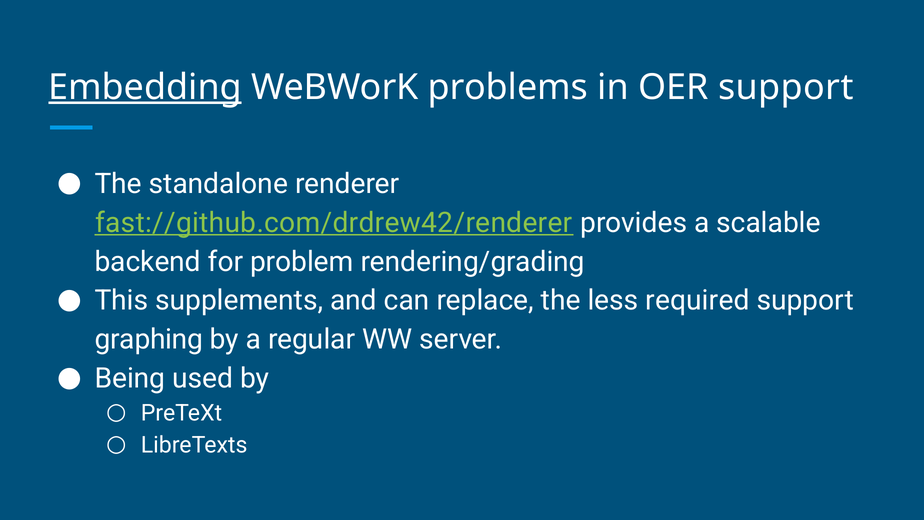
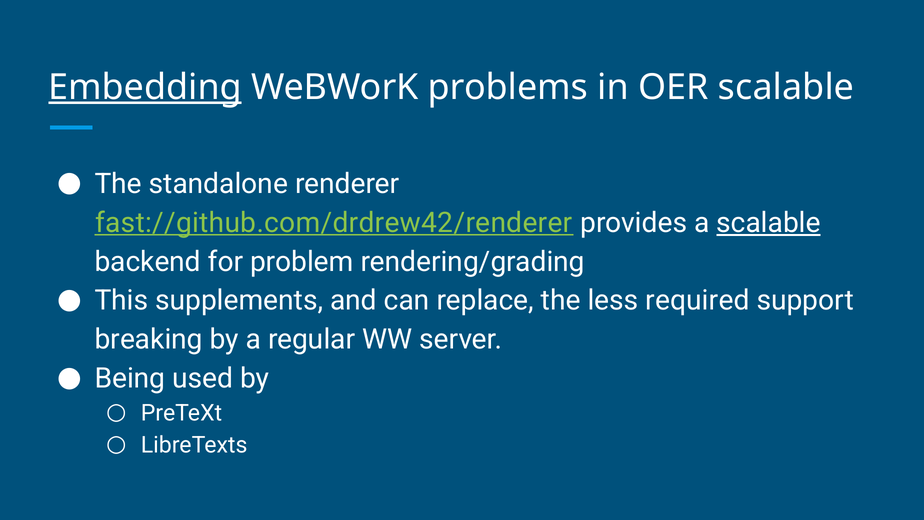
OER support: support -> scalable (786, 87)
scalable underline: none -> present (769, 223)
graphing: graphing -> breaking (149, 339)
